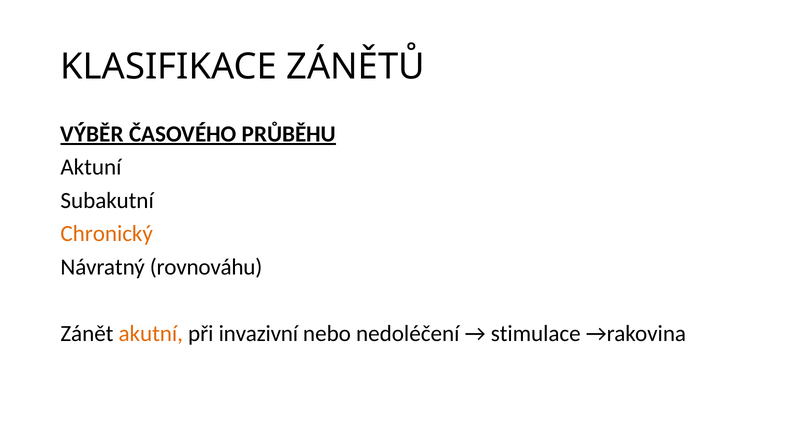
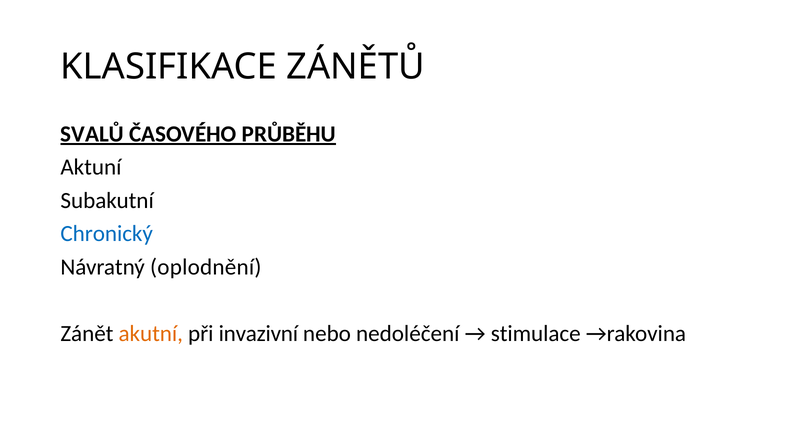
VÝBĚR: VÝBĚR -> SVALŮ (92, 134)
Chronický colour: orange -> blue (107, 234)
rovnováhu: rovnováhu -> oplodnění (206, 267)
